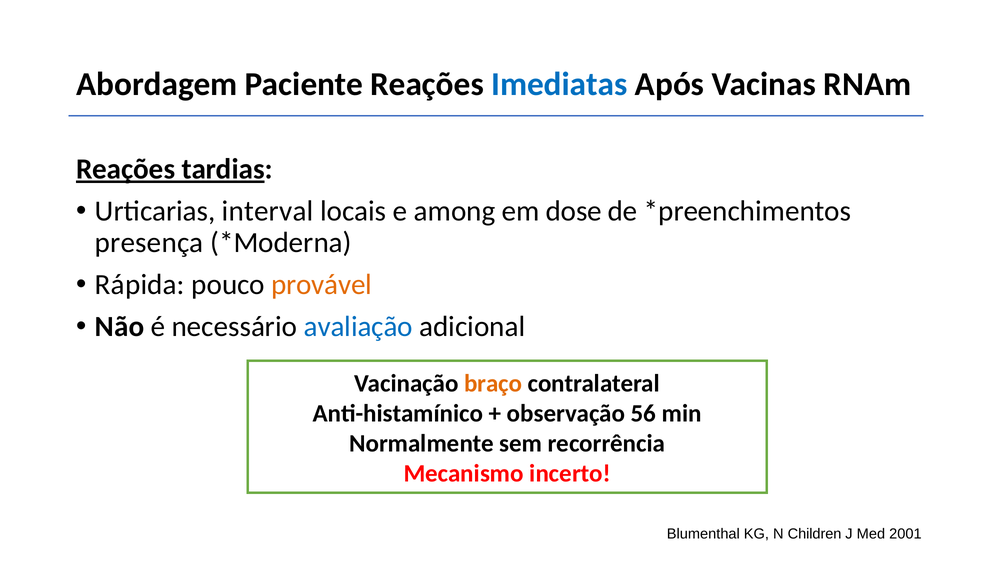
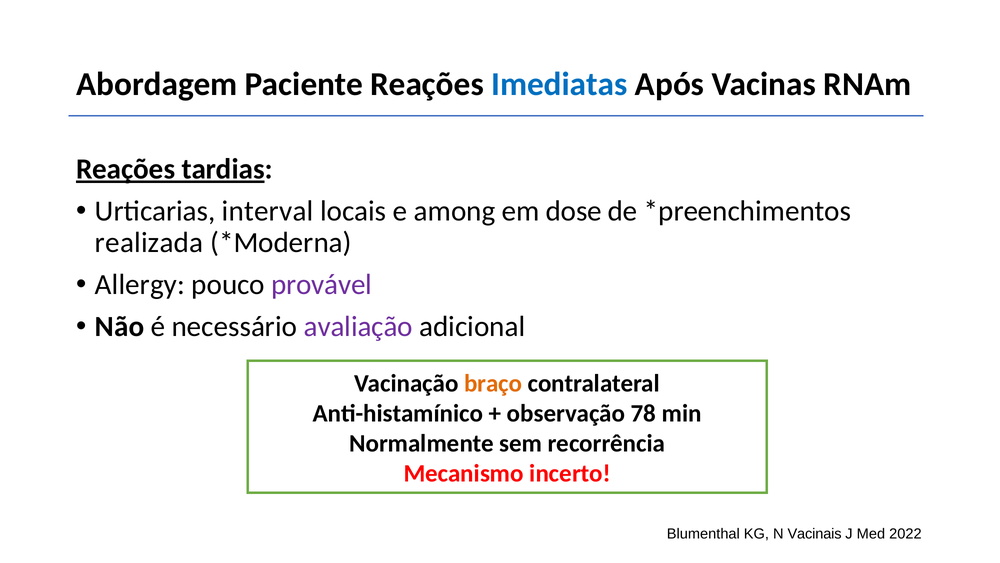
presença: presença -> realizada (149, 243)
Rápida: Rápida -> Allergy (140, 284)
provável colour: orange -> purple (322, 284)
avaliação colour: blue -> purple (358, 326)
56: 56 -> 78 (643, 413)
Children: Children -> Vacinais (815, 533)
2001: 2001 -> 2022 (905, 533)
